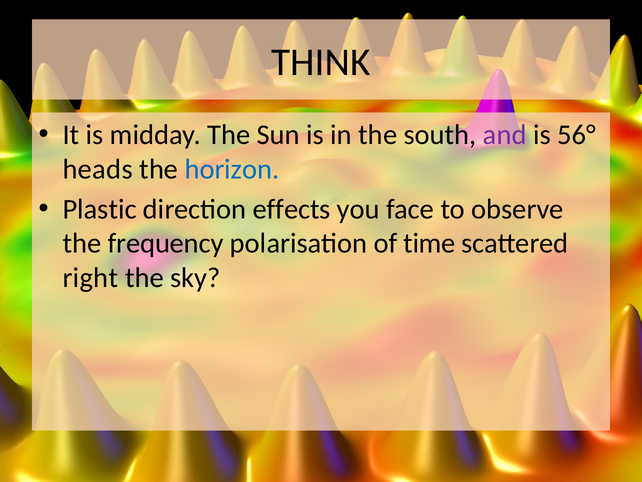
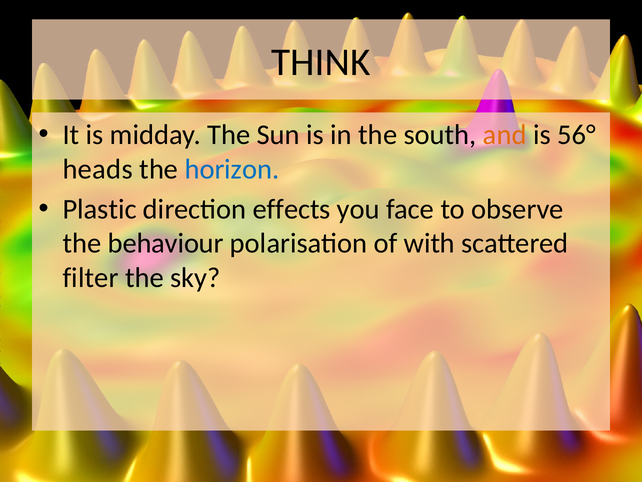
and colour: purple -> orange (505, 135)
frequency: frequency -> behaviour (166, 243)
time: time -> with (429, 243)
right: right -> filter (91, 277)
